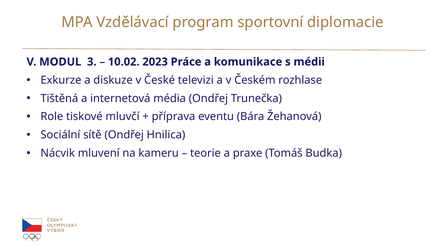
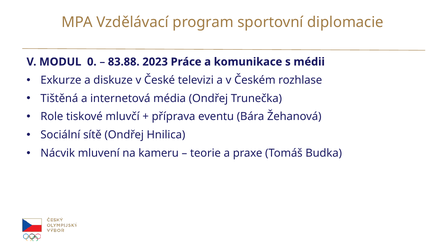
3: 3 -> 0 (92, 62)
10.02: 10.02 -> 83.88 (124, 62)
